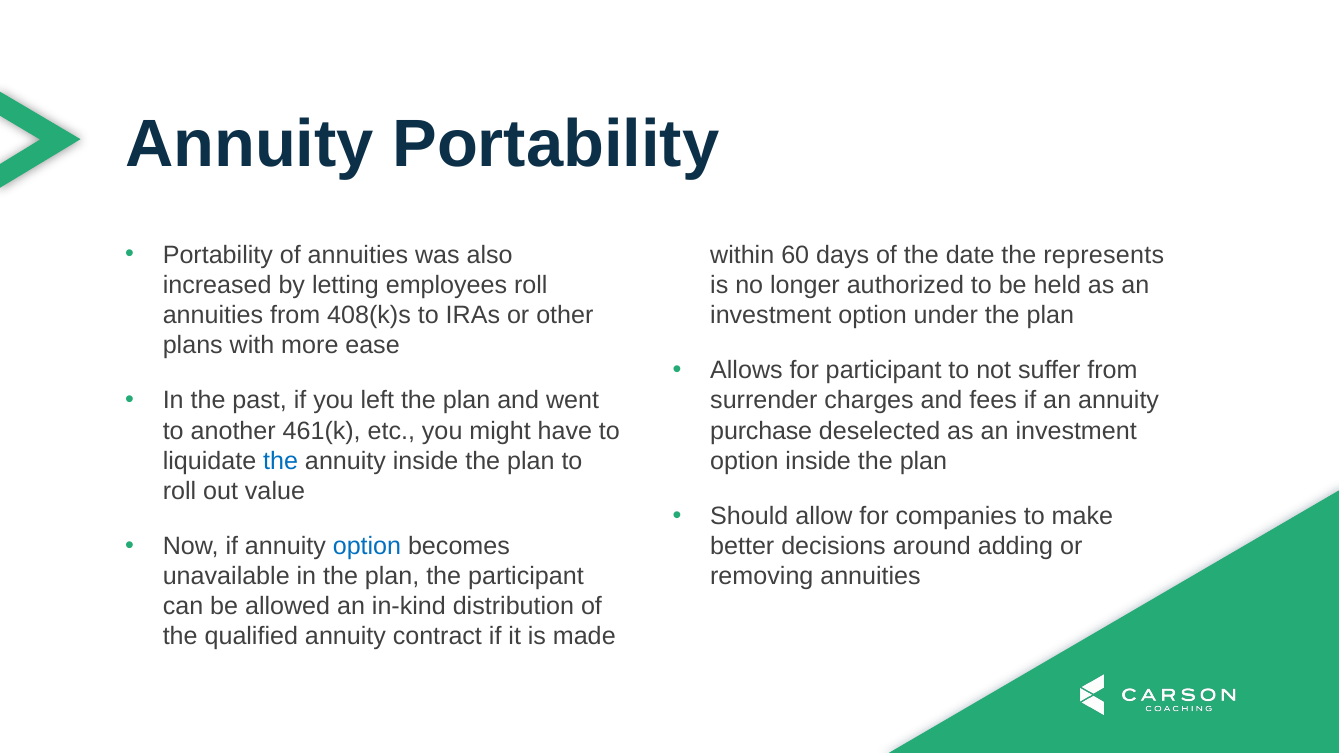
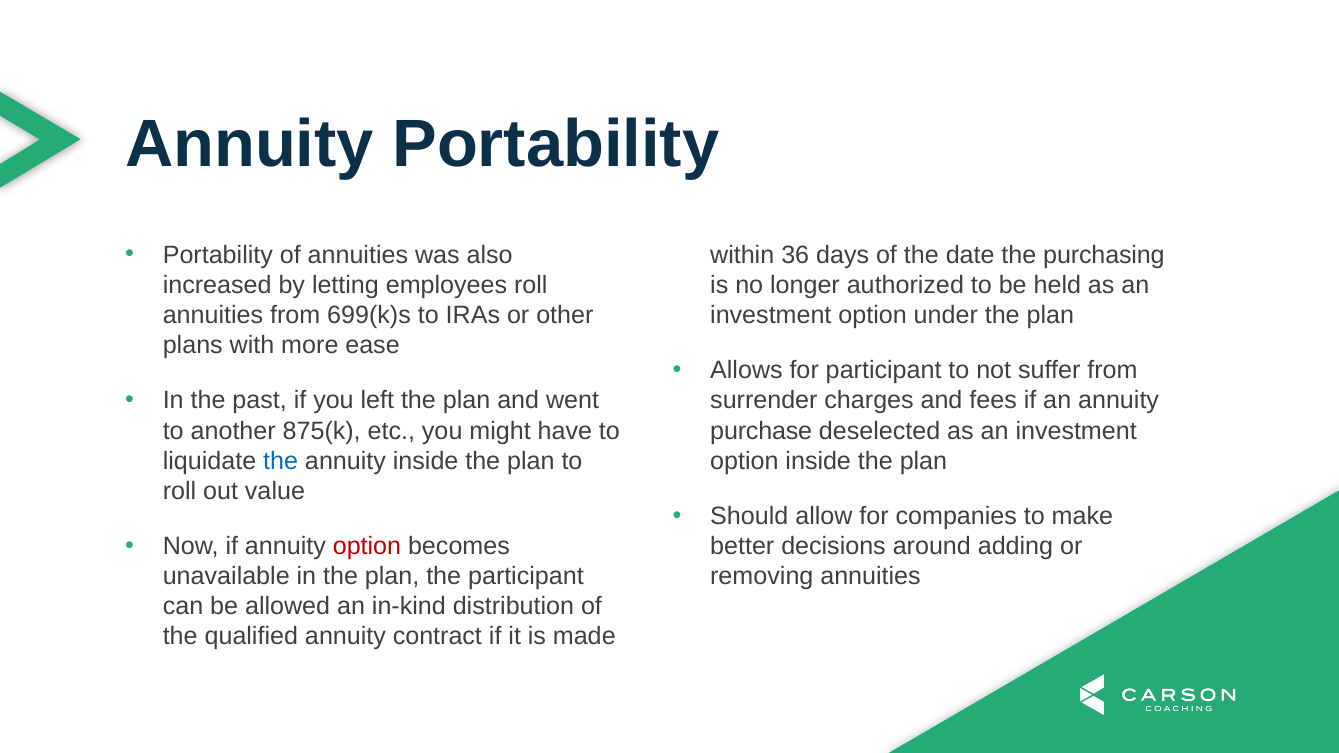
60: 60 -> 36 (795, 255)
represents: represents -> purchasing (1104, 255)
408(k)s: 408(k)s -> 699(k)s (369, 315)
461(k: 461(k -> 875(k (322, 431)
option colour: blue -> red (367, 546)
